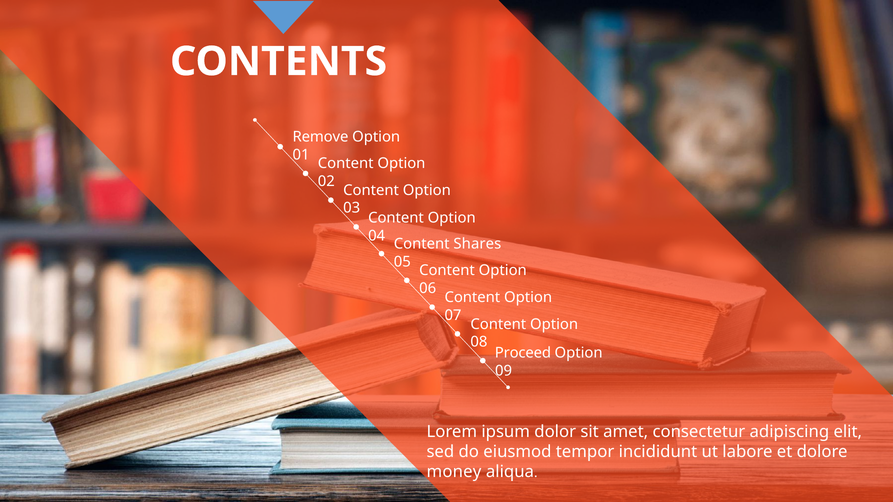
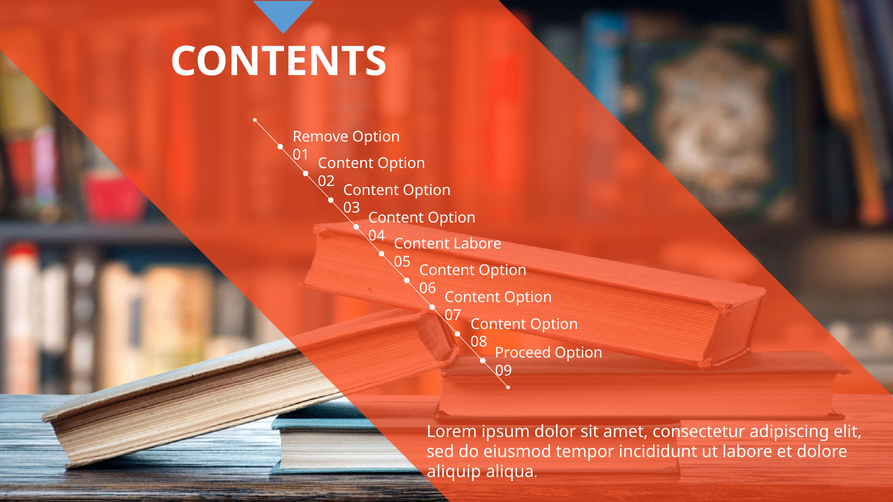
Content Shares: Shares -> Labore (478, 244)
money: money -> aliquip (454, 472)
